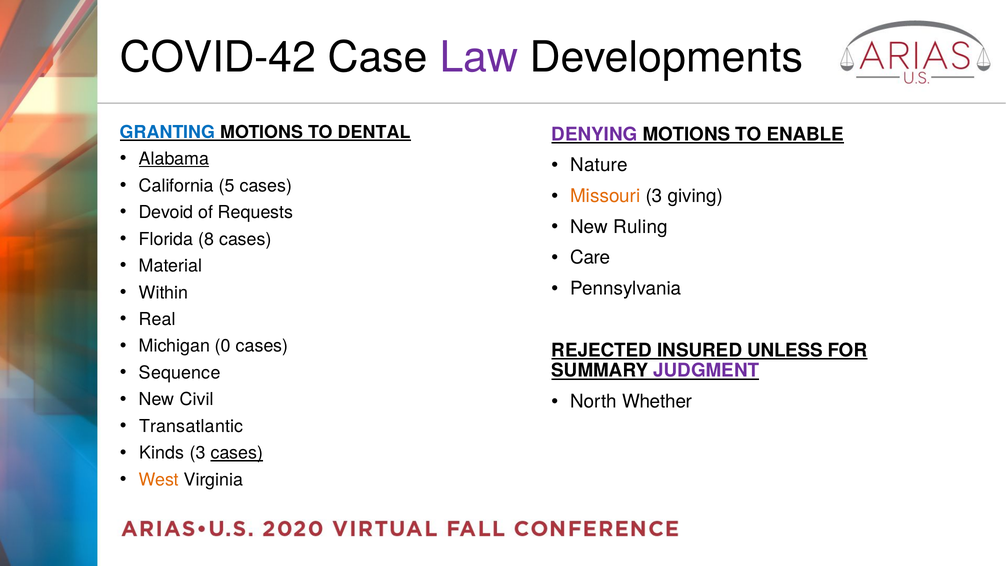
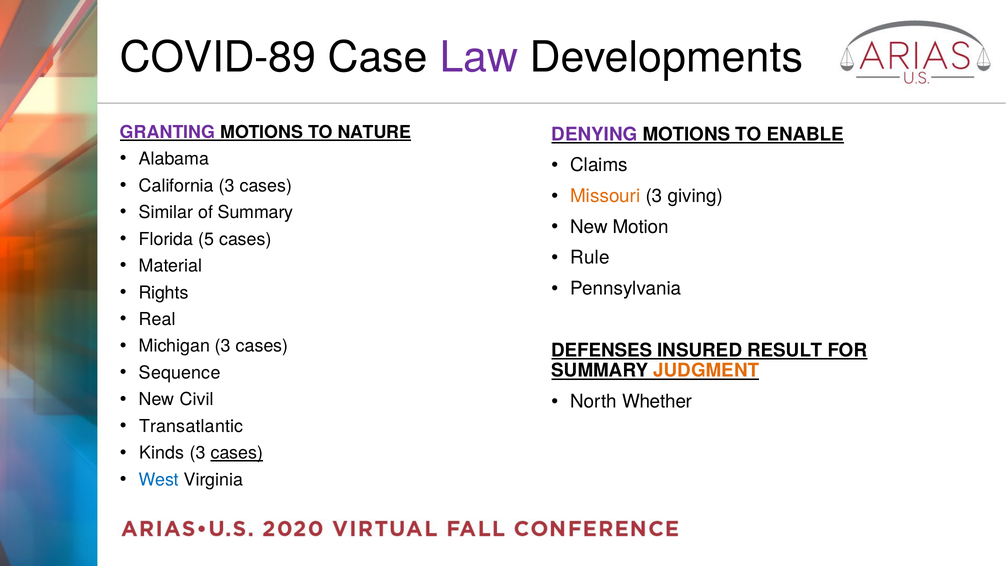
COVID-42: COVID-42 -> COVID-89 (218, 58)
GRANTING colour: blue -> purple (168, 132)
DENTAL: DENTAL -> NATURE (374, 132)
Alabama underline: present -> none (174, 159)
Nature: Nature -> Claims (599, 165)
California 5: 5 -> 3 (227, 186)
Devoid: Devoid -> Similar (166, 212)
of Requests: Requests -> Summary (256, 212)
Ruling: Ruling -> Motion (641, 227)
8: 8 -> 5 (206, 239)
Care: Care -> Rule (590, 258)
Within: Within -> Rights (164, 293)
Michigan 0: 0 -> 3 (223, 346)
REJECTED: REJECTED -> DEFENSES (602, 350)
UNLESS: UNLESS -> RESULT (785, 350)
JUDGMENT colour: purple -> orange (706, 371)
West colour: orange -> blue (159, 480)
